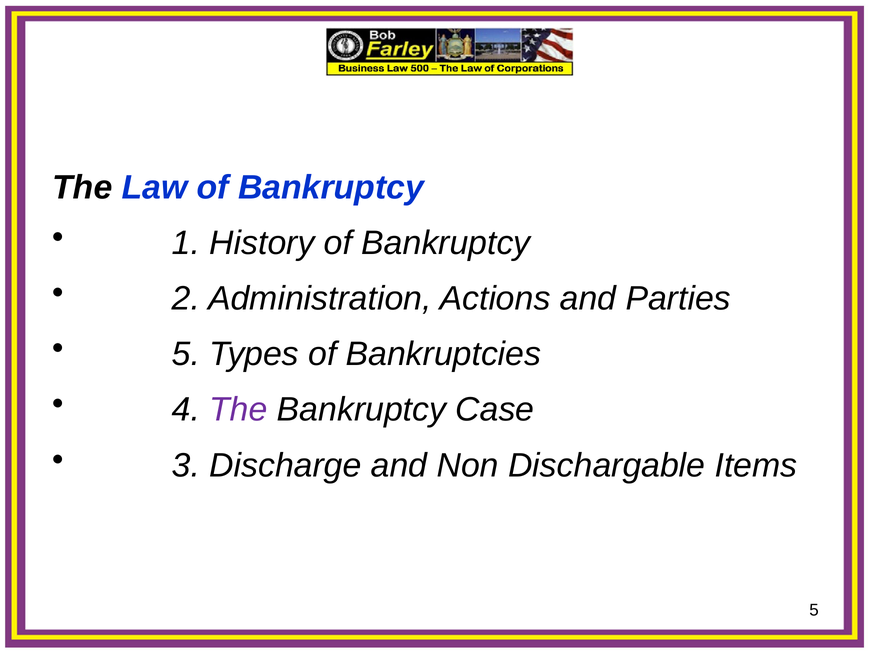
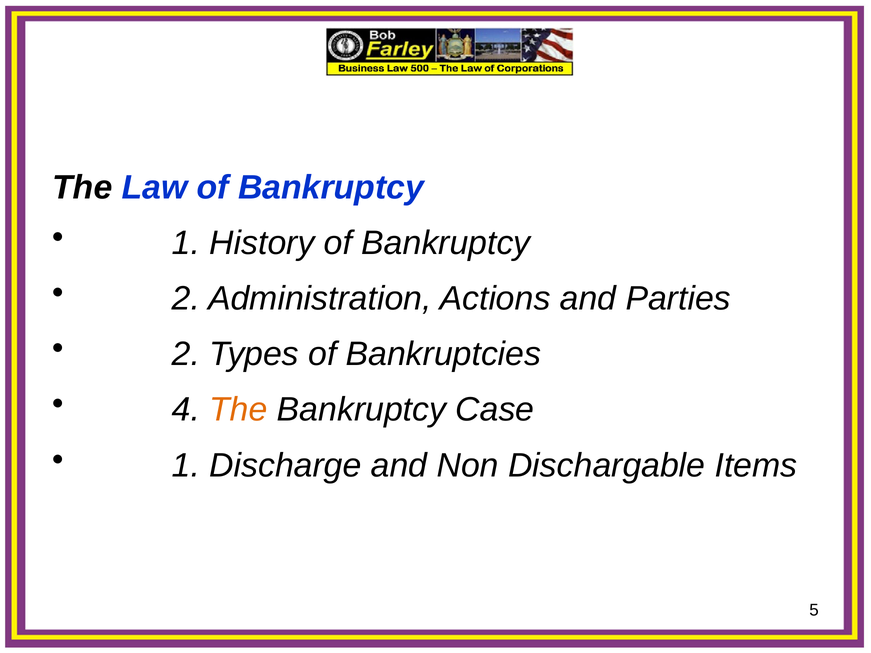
5: 5 -> 2 (186, 354)
The colour: purple -> orange (238, 410)
3: 3 -> 1 (186, 466)
